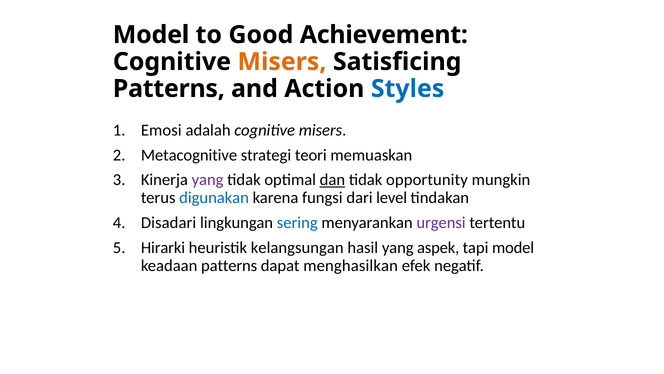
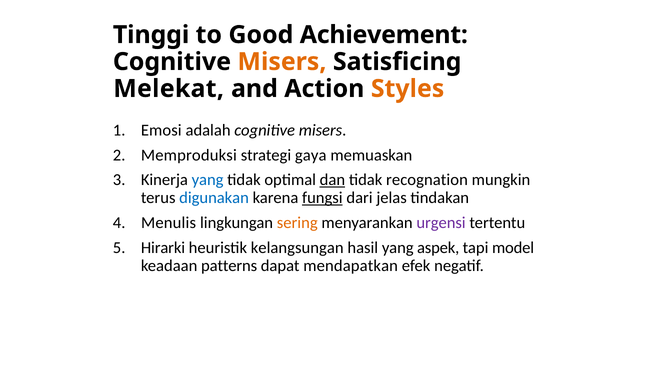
Model: Model -> Tinggi (151, 35)
Patterns: Patterns -> Melekat (169, 89)
Styles colour: blue -> orange (408, 89)
Metacognitive: Metacognitive -> Memproduksi (189, 155)
teori: teori -> gaya (311, 155)
yang colour: purple -> blue (208, 180)
opportunity: opportunity -> recognation (427, 180)
fungsi underline: none -> present (322, 198)
level: level -> jelas (392, 198)
Disadari: Disadari -> Menulis (169, 223)
sering colour: blue -> orange (297, 223)
menghasilkan: menghasilkan -> mendapatkan (351, 265)
